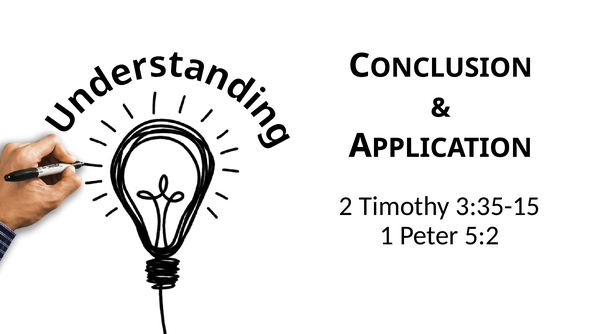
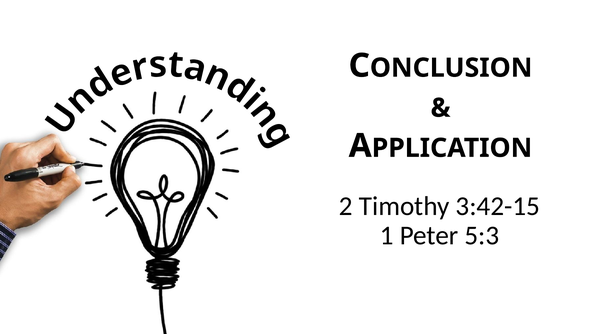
3:35-15: 3:35-15 -> 3:42-15 (498, 206)
5:2: 5:2 -> 5:3 (482, 235)
